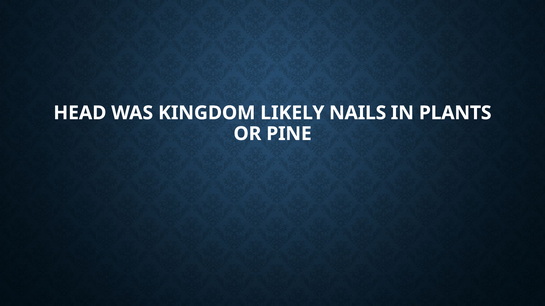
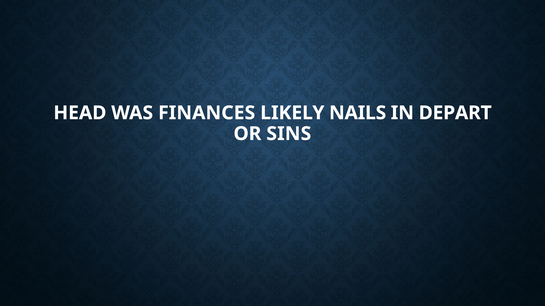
KINGDOM: KINGDOM -> FINANCES (207, 113)
PLANTS: PLANTS -> DEPART (455, 113)
PINE: PINE -> SINS (289, 134)
